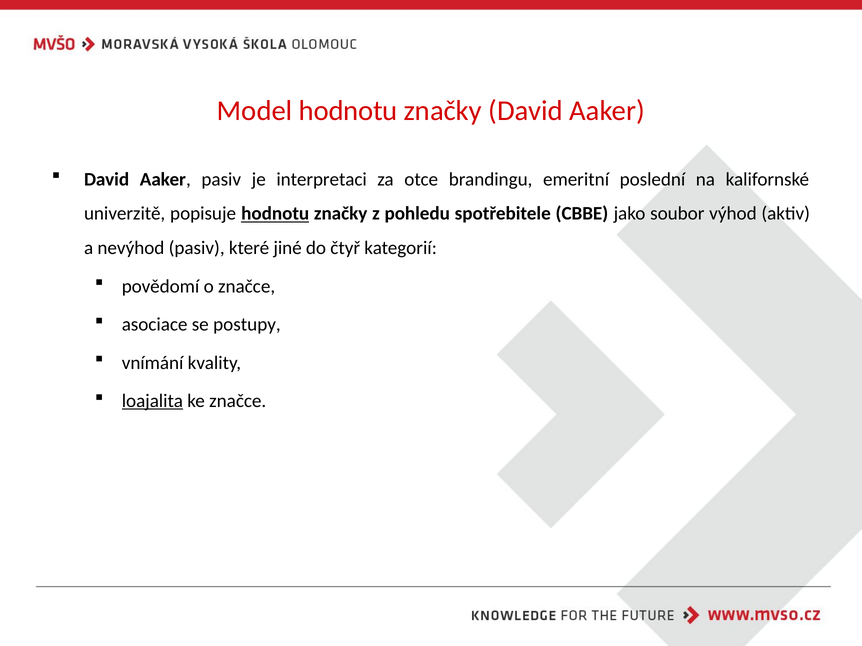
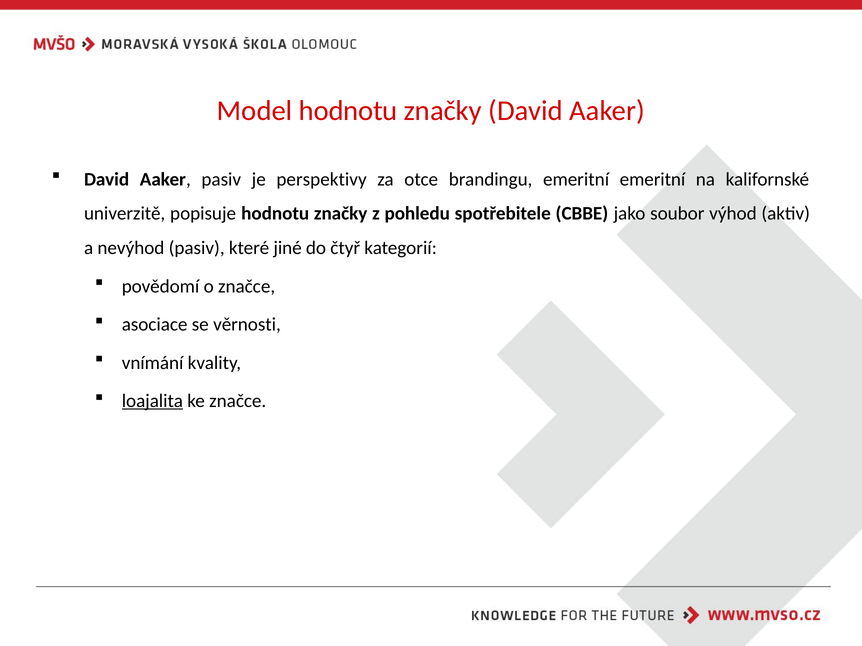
interpretaci: interpretaci -> perspektivy (322, 179)
emeritní poslední: poslední -> emeritní (653, 179)
hodnotu underline: present -> none (275, 214)
postupy: postupy -> věrnosti (247, 325)
